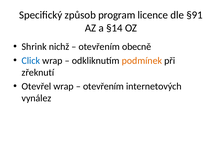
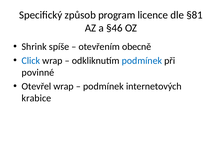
§91: §91 -> §81 (195, 15)
§14: §14 -> §46 (114, 28)
nichž: nichž -> spíše (59, 47)
podmínek colour: orange -> blue (142, 60)
zřeknutí: zřeknutí -> povinné (38, 72)
otevřením: otevřením -> podmínek (103, 86)
vynález: vynález -> krabice (36, 98)
